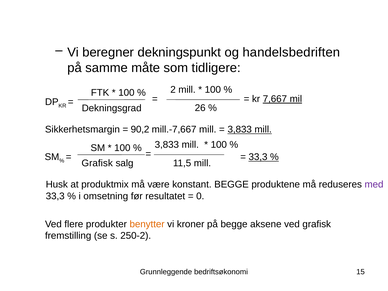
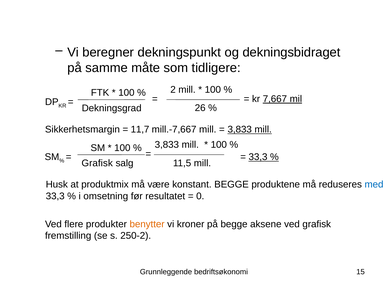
handelsbedriften: handelsbedriften -> dekningsbidraget (291, 52)
90,2: 90,2 -> 11,7 (140, 129)
med colour: purple -> blue (374, 184)
